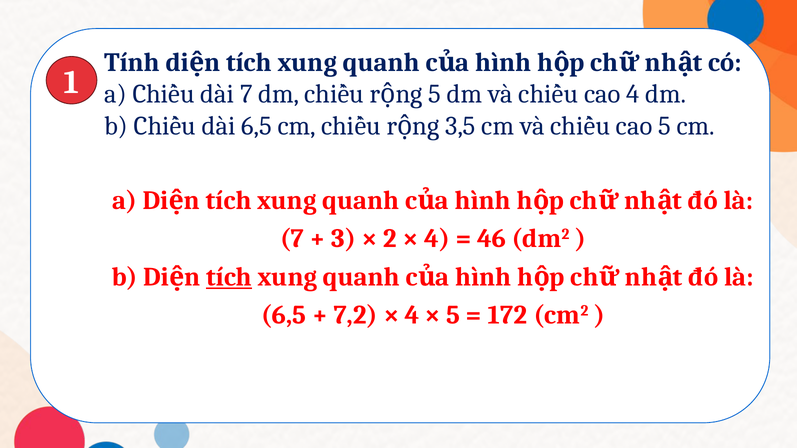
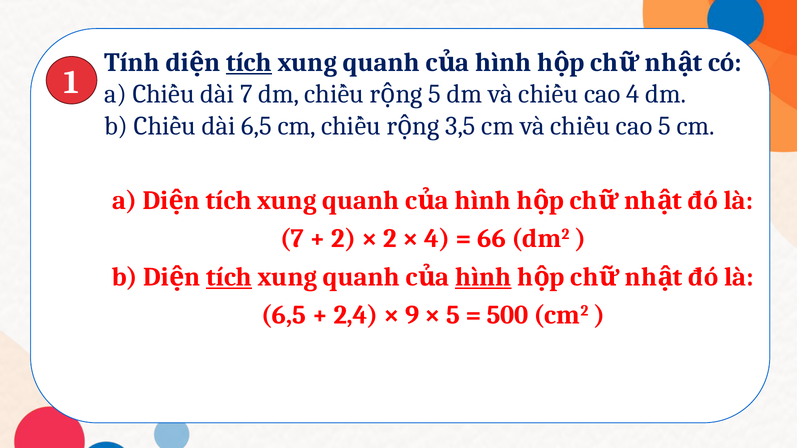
tích underline: none -> present (249, 62)
3: 3 -> 2 (344, 239)
46: 46 -> 66 (492, 239)
hình underline: none -> present (483, 277)
7,2: 7,2 -> 2,4 (356, 315)
4: 4 -> 9 (412, 315)
172: 172 -> 500 (508, 315)
